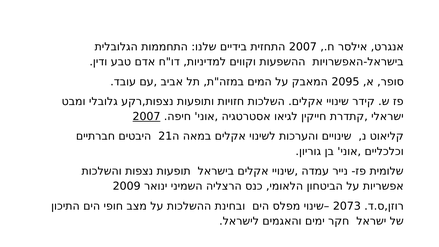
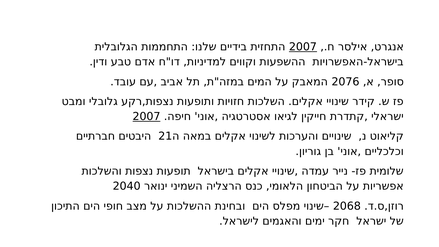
2007 underline: none -> present (303, 47)
2095: 2095 -> 2076 (345, 82)
2009: 2009 -> 2040 (127, 186)
2073: 2073 -> 2068 (347, 206)
